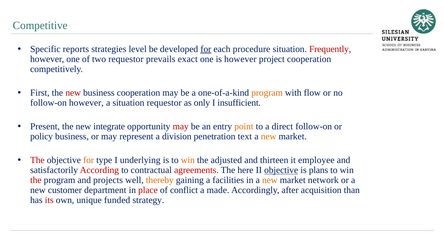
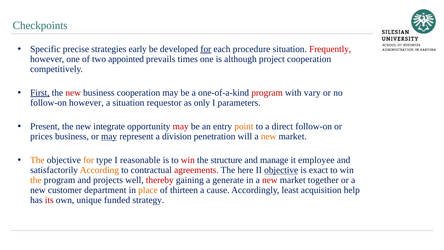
Competitive: Competitive -> Checkpoints (40, 25)
reports: reports -> precise (76, 49)
level: level -> early (138, 49)
two requestor: requestor -> appointed (126, 59)
exact: exact -> times (188, 59)
is however: however -> although (240, 59)
First underline: none -> present (40, 93)
program colour: orange -> red (267, 93)
flow: flow -> vary (312, 93)
insufficient: insufficient -> parameters (239, 103)
policy: policy -> prices (41, 136)
may underline: none -> present (109, 136)
text: text -> will (245, 136)
The colour: red -> orange (37, 160)
underlying: underlying -> reasonable (140, 160)
win colour: orange -> red (188, 160)
adjusted: adjusted -> structure (226, 160)
thirteen: thirteen -> manage (274, 160)
According colour: red -> orange (99, 170)
plans: plans -> exact (319, 170)
the colour: red -> orange (36, 180)
thereby colour: orange -> red (160, 180)
facilities: facilities -> generate (228, 180)
new colour: orange -> red (270, 180)
network: network -> together (323, 180)
place colour: red -> orange (148, 190)
conflict: conflict -> thirteen (184, 190)
made: made -> cause (218, 190)
after: after -> least (290, 190)
than: than -> help (352, 190)
